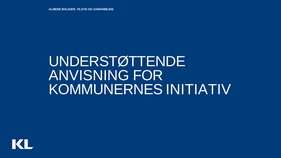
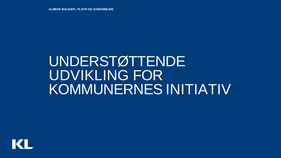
ANVISNING: ANVISNING -> UDVIKLING (89, 75)
